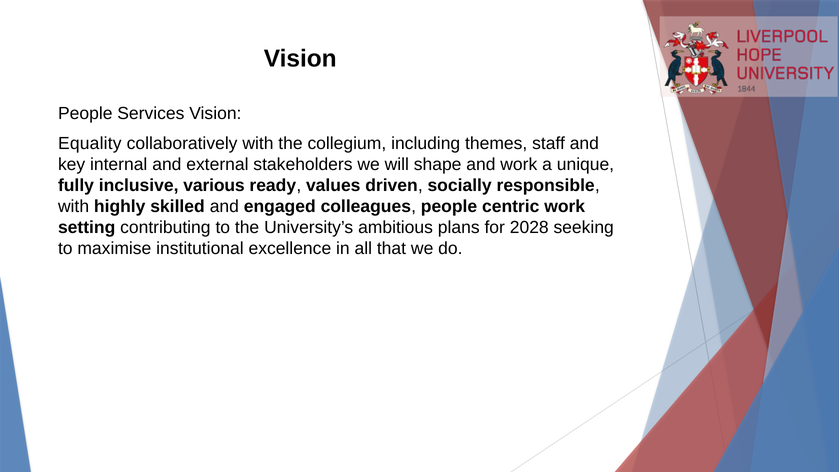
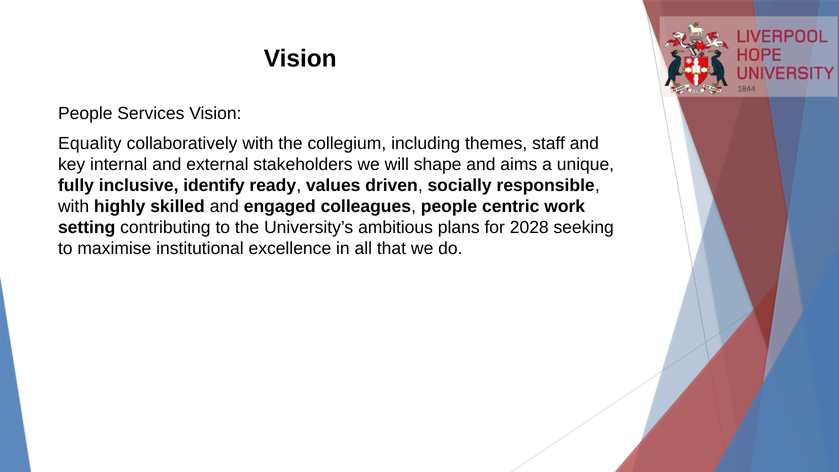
and work: work -> aims (519, 164)
various: various -> identify (214, 185)
